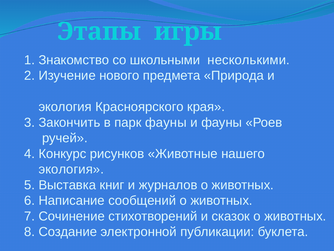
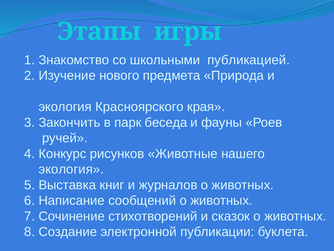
несколькими: несколькими -> публикацией (249, 60)
парк фауны: фауны -> беседа (166, 122)
